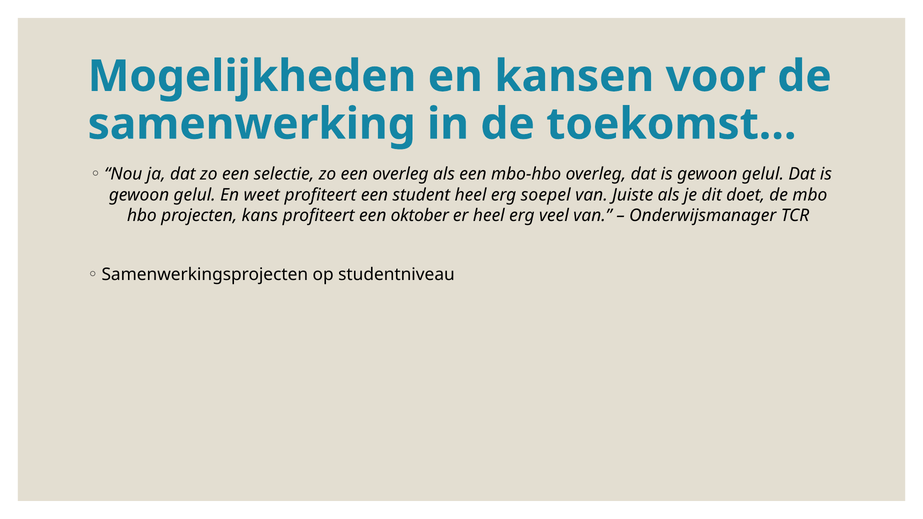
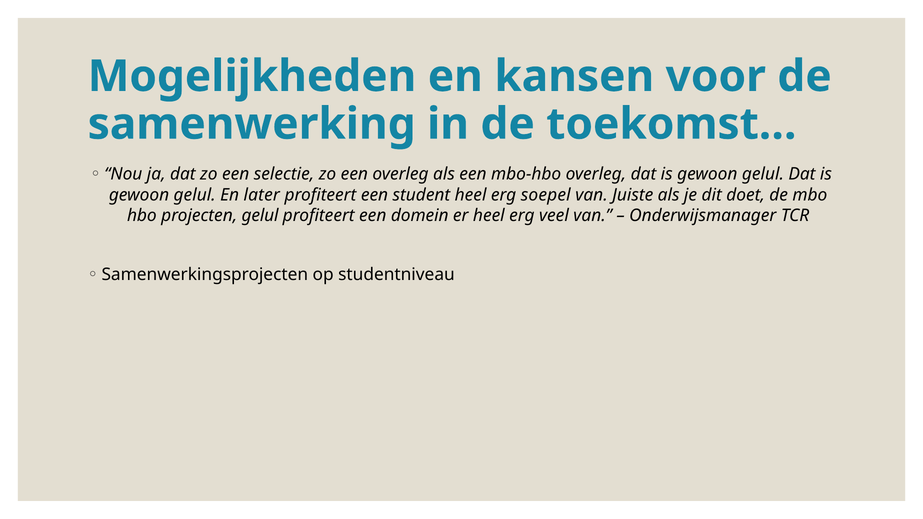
weet: weet -> later (262, 195)
projecten kans: kans -> gelul (260, 216)
oktober: oktober -> domein (420, 216)
